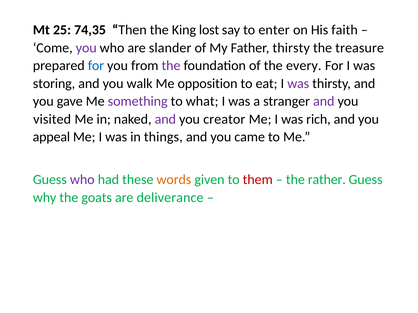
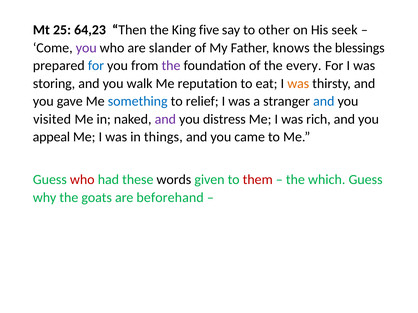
74,35: 74,35 -> 64,23 (90, 30)
lost: lost -> five (209, 30)
enter: enter -> other (274, 30)
faith: faith -> seek (345, 30)
Father thirsty: thirsty -> knows (291, 48)
treasure: treasure -> blessings (360, 48)
opposition: opposition -> reputation (208, 84)
was colour: purple -> orange (298, 84)
something colour: purple -> blue (138, 101)
what: what -> relief (202, 101)
and colour: purple -> blue (324, 101)
creator: creator -> distress (224, 119)
who colour: purple -> red (82, 180)
words colour: orange -> black (174, 180)
rather: rather -> which (327, 180)
deliverance: deliverance -> beforehand (170, 198)
